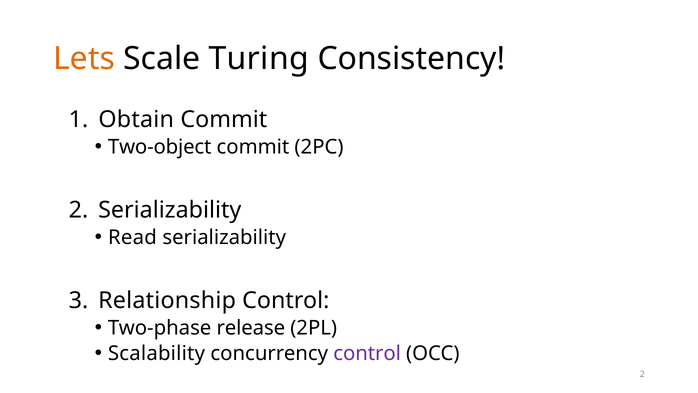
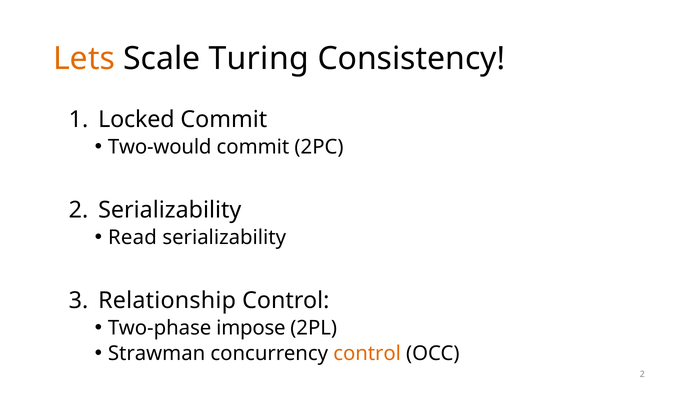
Obtain: Obtain -> Locked (136, 120)
Two-object: Two-object -> Two-would (160, 147)
release: release -> impose (251, 328)
Scalability: Scalability -> Strawman (157, 353)
control colour: purple -> orange (367, 353)
